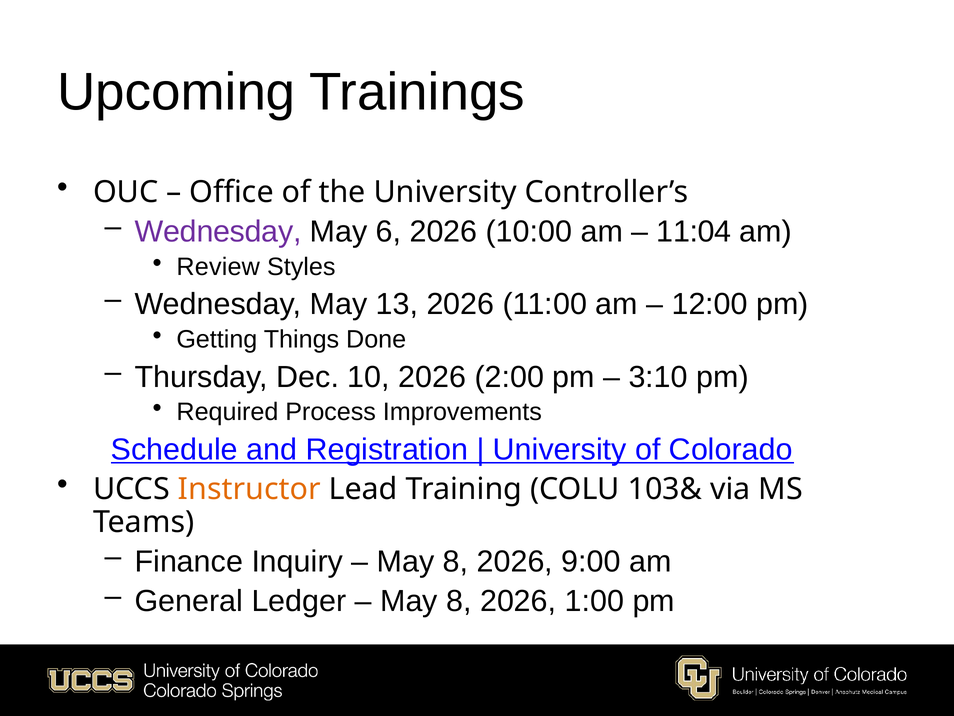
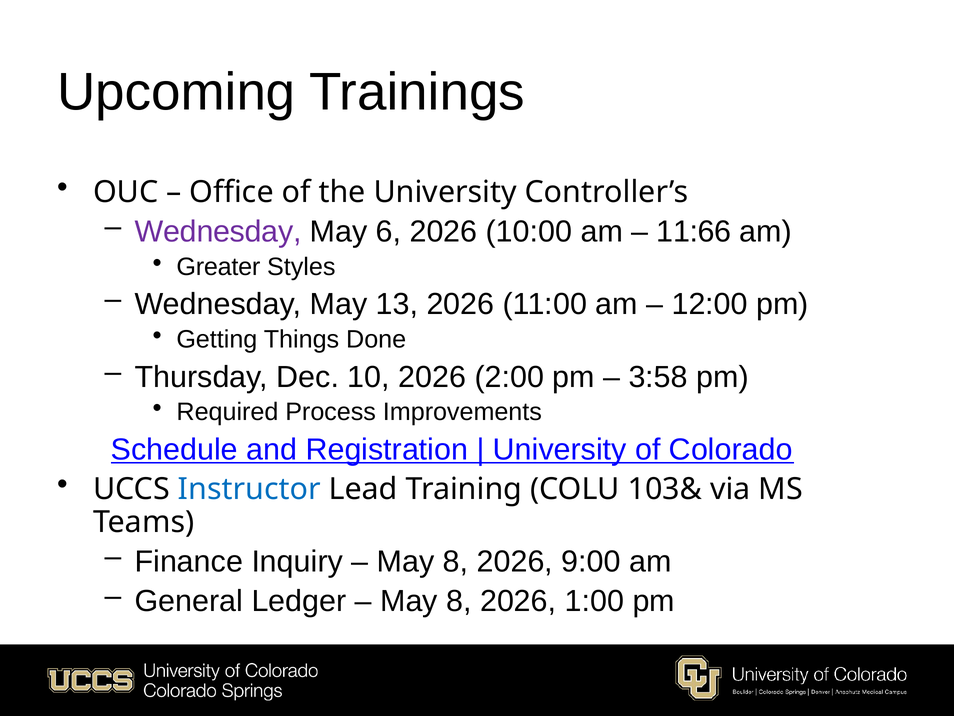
11:04: 11:04 -> 11:66 (694, 232)
Review: Review -> Greater (218, 267)
3:10: 3:10 -> 3:58 (658, 377)
Instructor colour: orange -> blue (249, 489)
